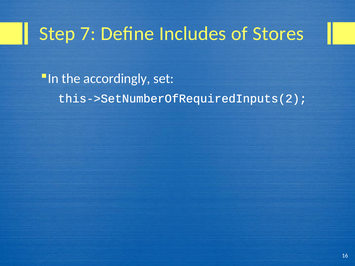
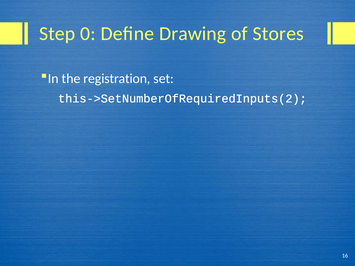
7: 7 -> 0 (88, 34)
Includes: Includes -> Drawing (193, 34)
accordingly: accordingly -> registration (117, 79)
